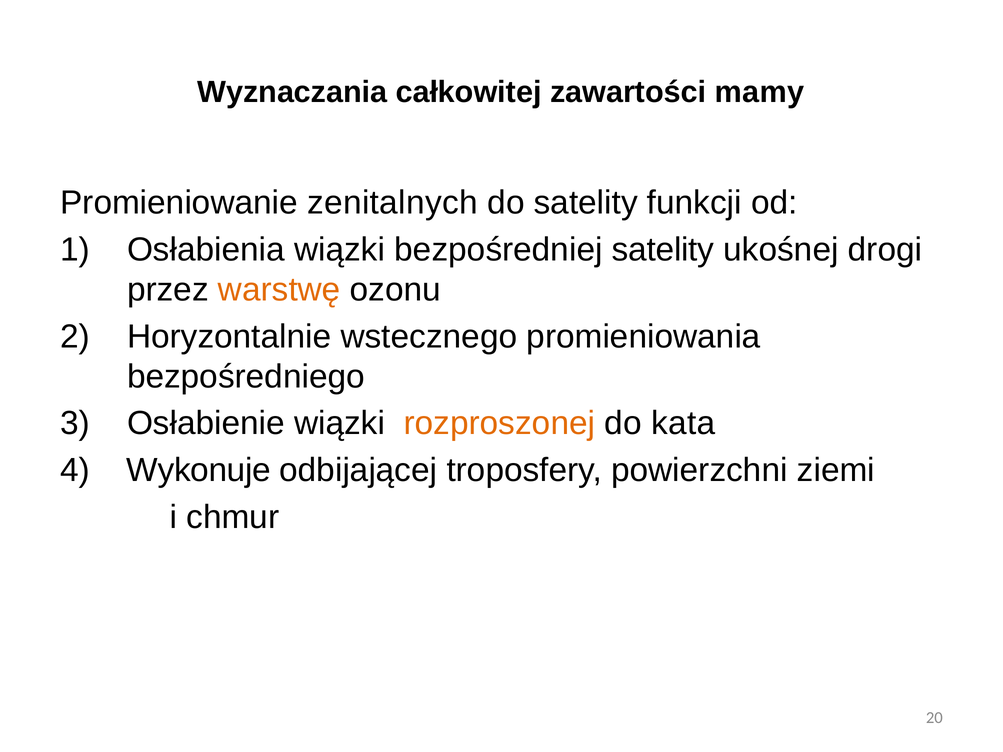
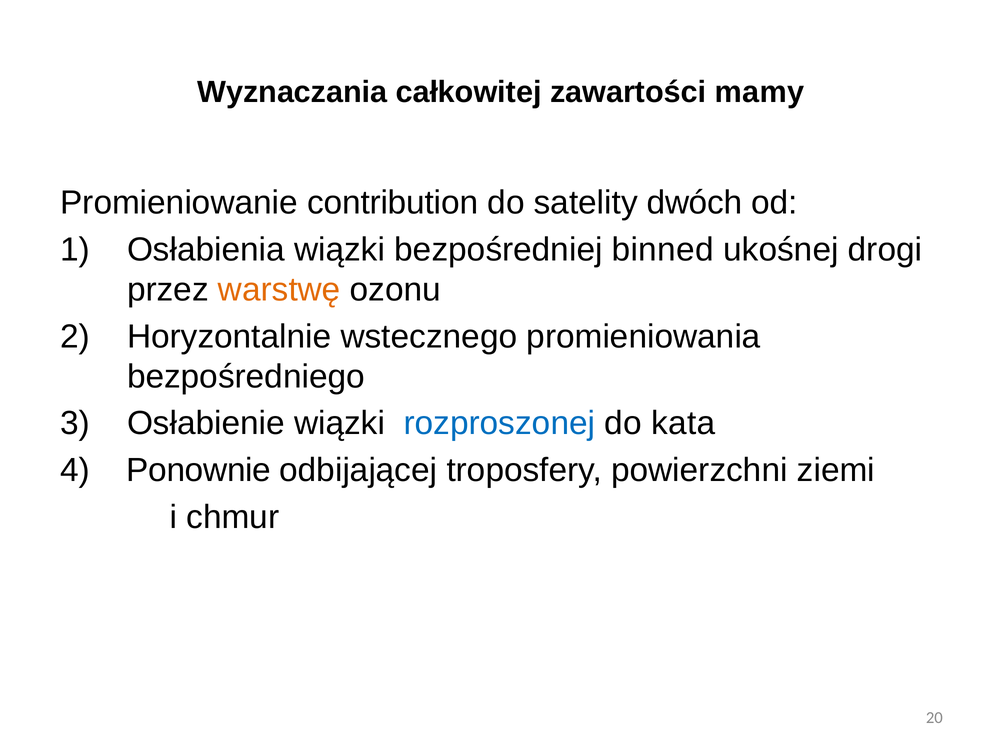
zenitalnych: zenitalnych -> contribution (393, 203)
funkcji: funkcji -> dwóch (695, 203)
bezpośredniej satelity: satelity -> binned (663, 250)
rozproszonej colour: orange -> blue (499, 424)
Wykonuje: Wykonuje -> Ponownie (199, 470)
